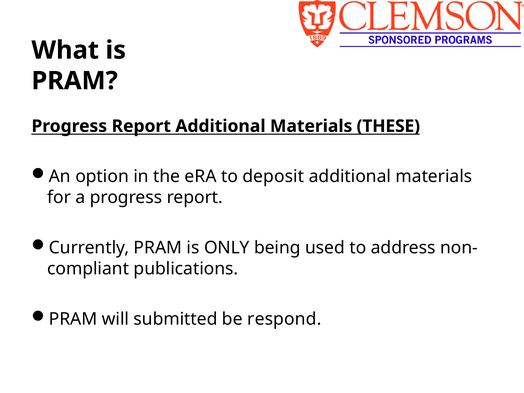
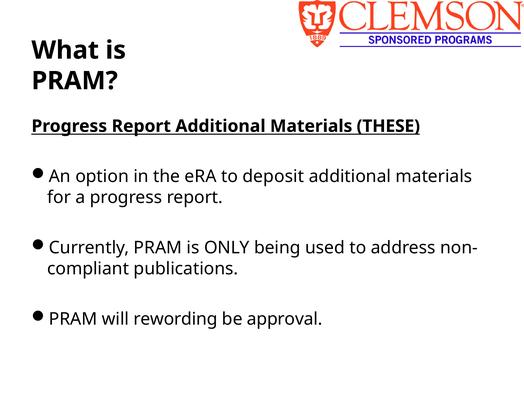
submitted: submitted -> rewording (176, 319)
respond: respond -> approval (285, 319)
